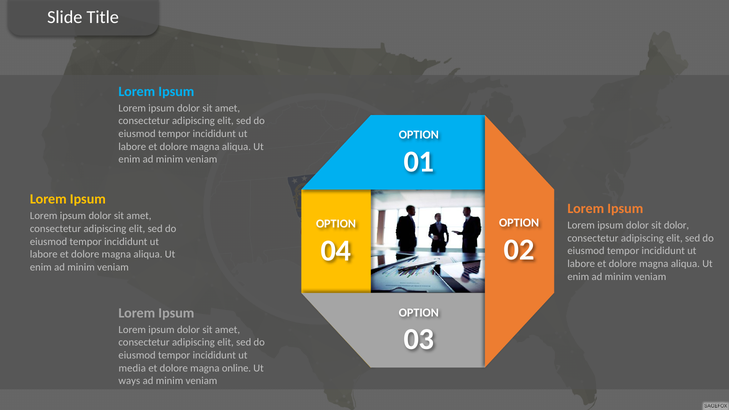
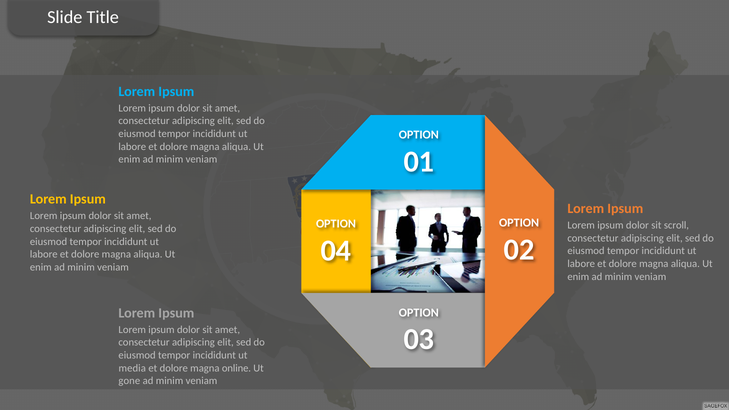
sit dolor: dolor -> scroll (676, 225)
ways: ways -> gone (129, 381)
